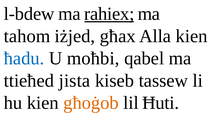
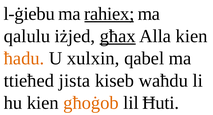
l-bdew: l-bdew -> l-ġiebu (29, 14)
tahom: tahom -> qalulu (27, 36)
għax underline: none -> present (118, 36)
ħadu colour: blue -> orange (24, 58)
moħbi: moħbi -> xulxin (93, 58)
tassew: tassew -> waħdu (163, 80)
